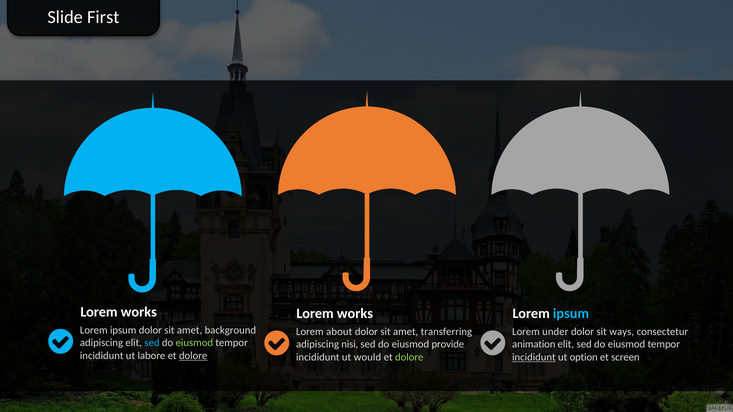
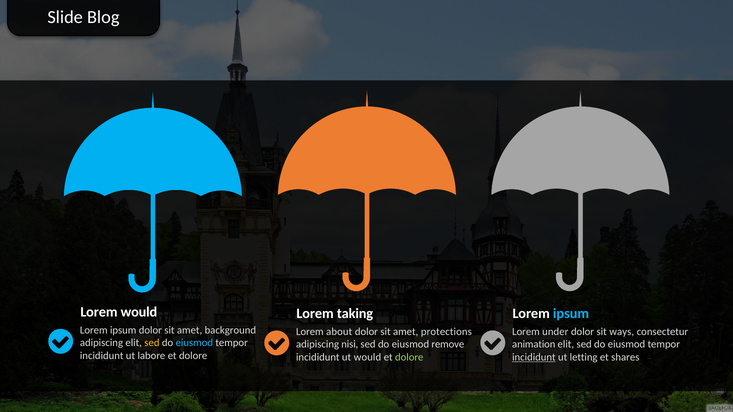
First: First -> Blog (103, 17)
works: works -> would (139, 312)
works: works -> taking (355, 314)
transferring: transferring -> protections (446, 332)
sed colour: light blue -> yellow (152, 343)
eiusmod colour: light green -> light blue (194, 343)
provide: provide -> remove (448, 345)
dolore underline: present -> none (193, 356)
option: option -> letting (584, 357)
screen: screen -> shares (625, 357)
